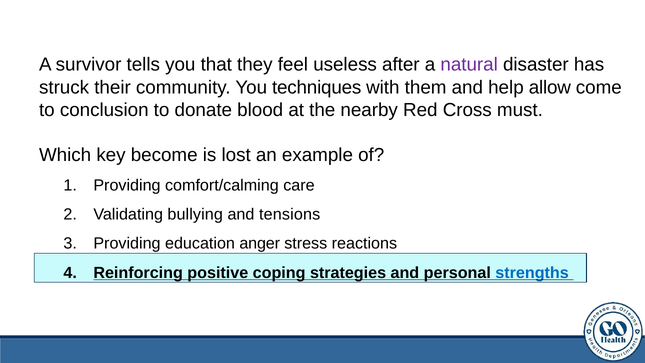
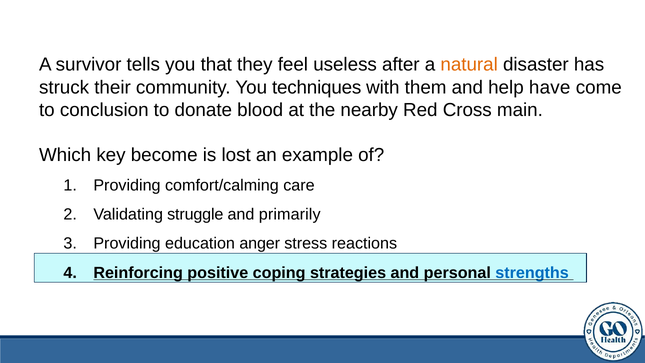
natural colour: purple -> orange (469, 65)
allow: allow -> have (550, 87)
must: must -> main (520, 110)
bullying: bullying -> struggle (195, 214)
tensions: tensions -> primarily (290, 214)
